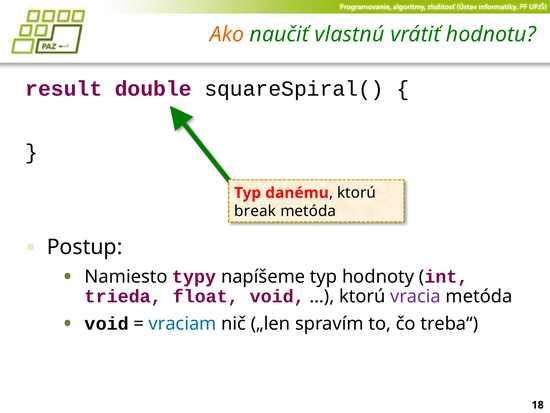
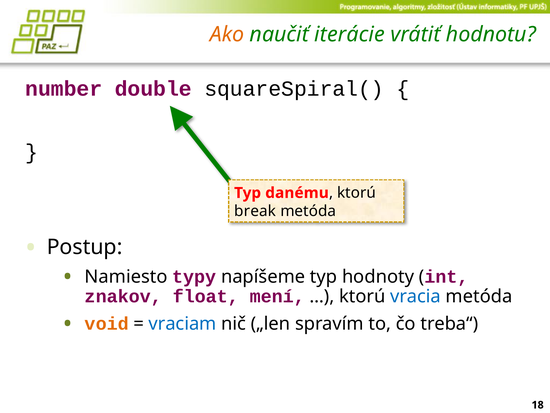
vlastnú: vlastnú -> iterácie (350, 34)
result: result -> number (64, 89)
trieda: trieda -> znakov (123, 296)
float void: void -> mení (277, 296)
vracia colour: purple -> blue (416, 296)
void colour: black -> orange (107, 323)
